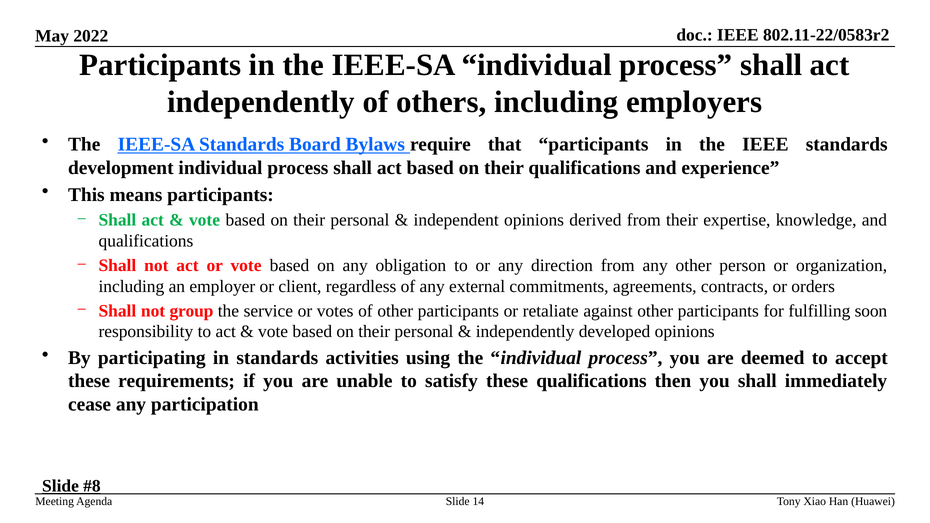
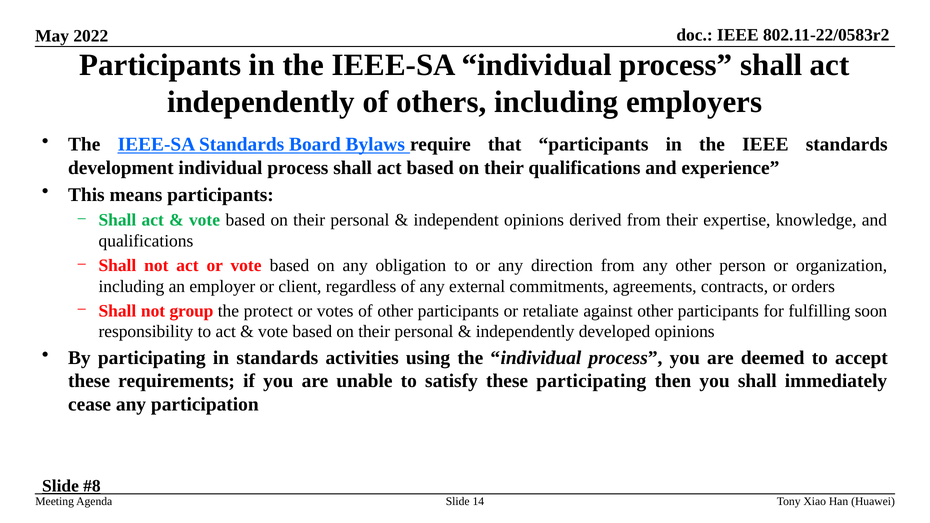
service: service -> protect (268, 311)
these qualifications: qualifications -> participating (591, 381)
